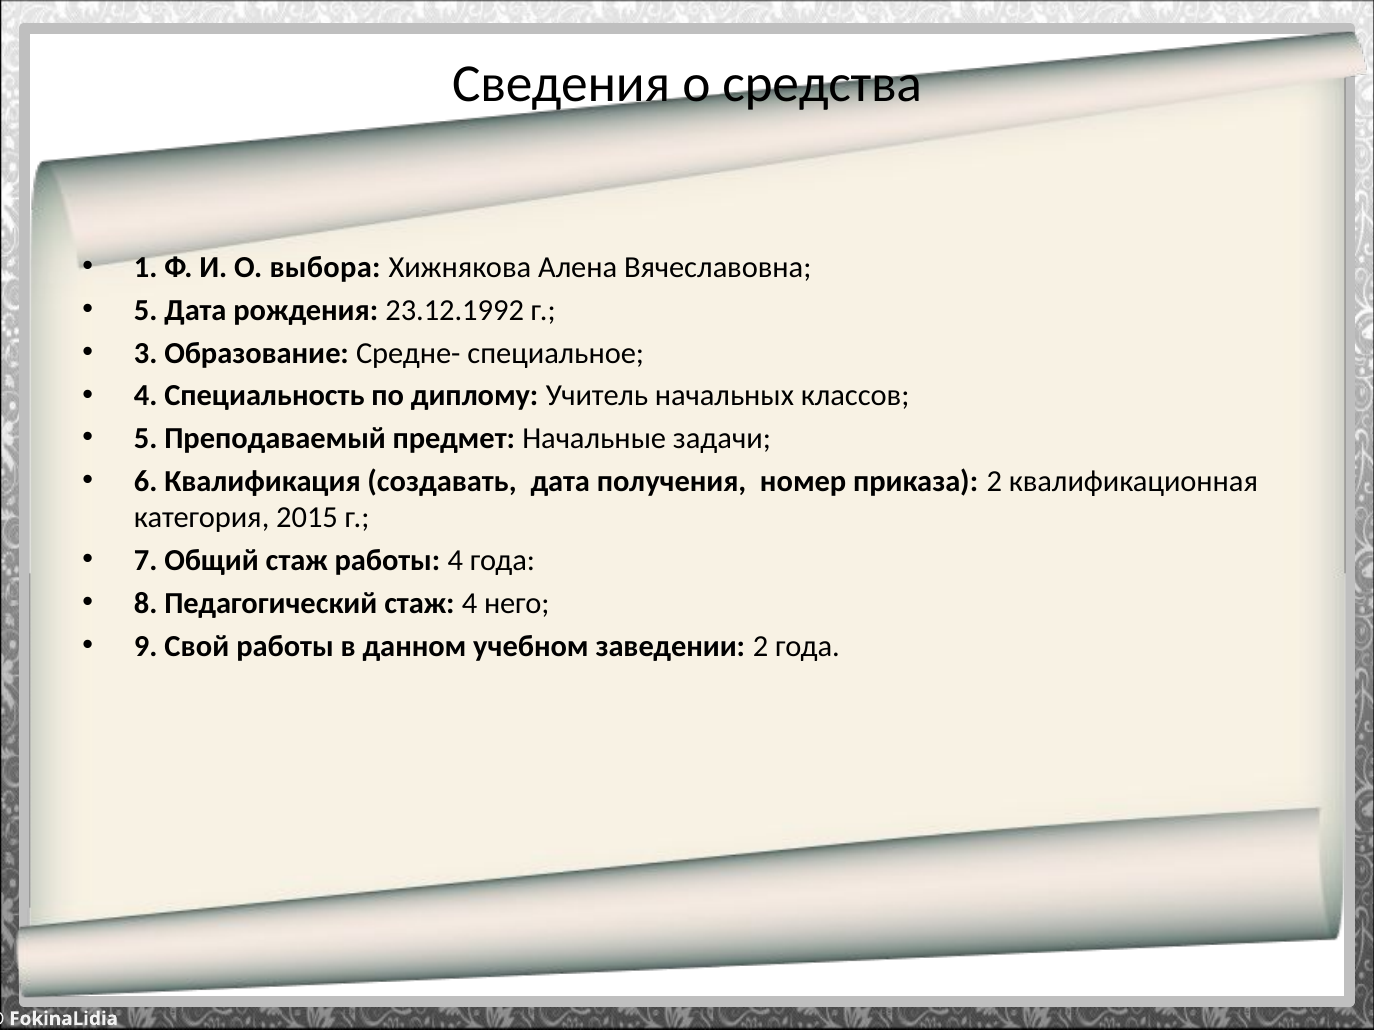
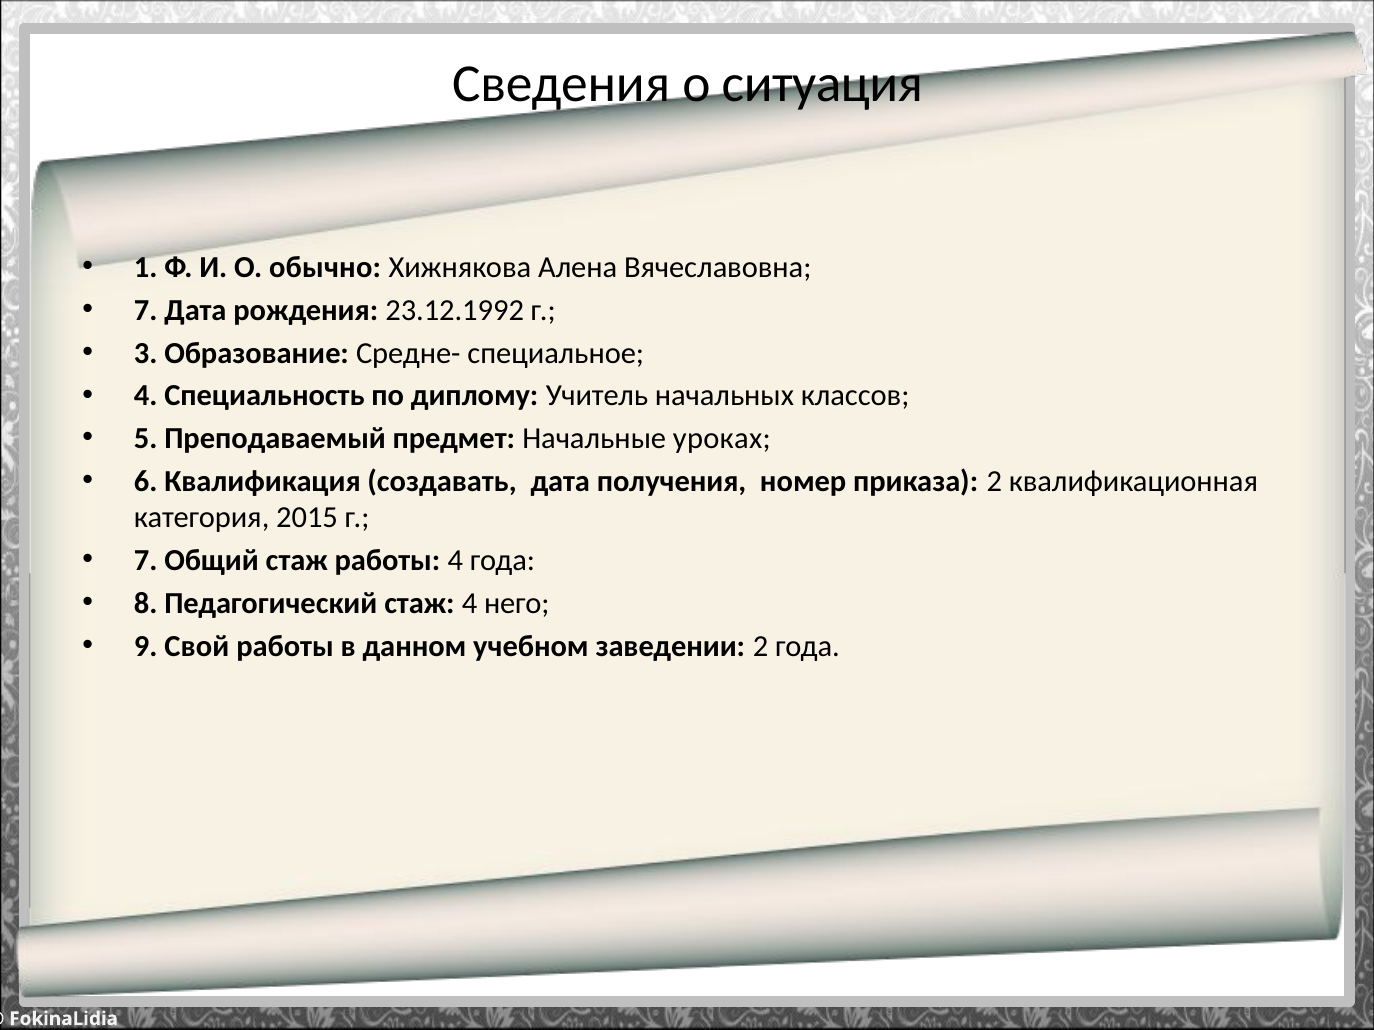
средства: средства -> ситуация (822, 84)
выбора: выбора -> обычно (325, 268)
5: 5 -> 7 (146, 310)
задачи: задачи -> уроках (722, 439)
